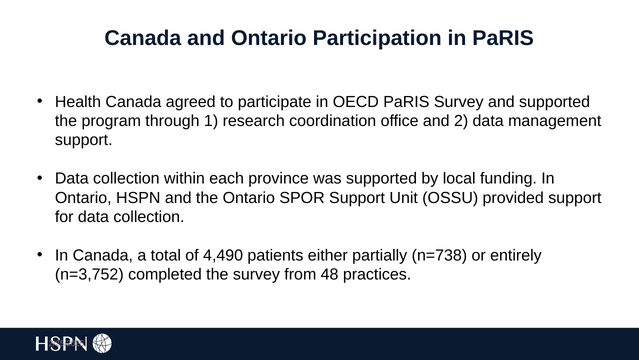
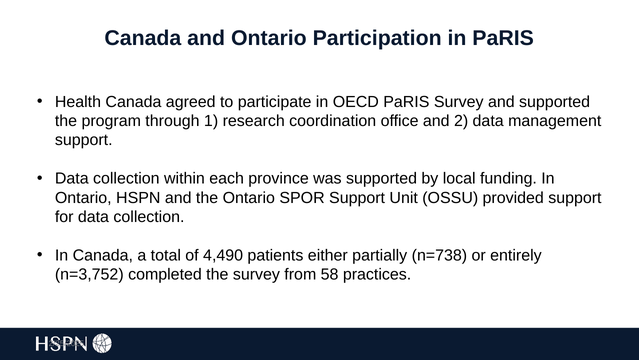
48: 48 -> 58 (330, 274)
